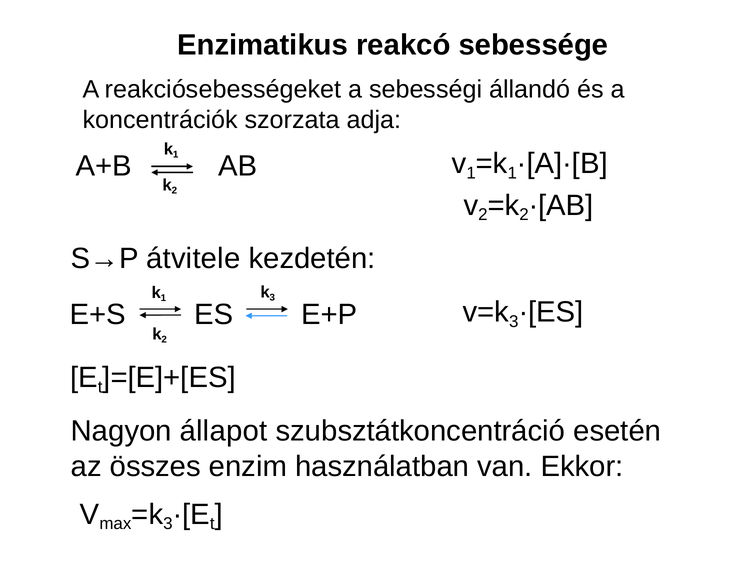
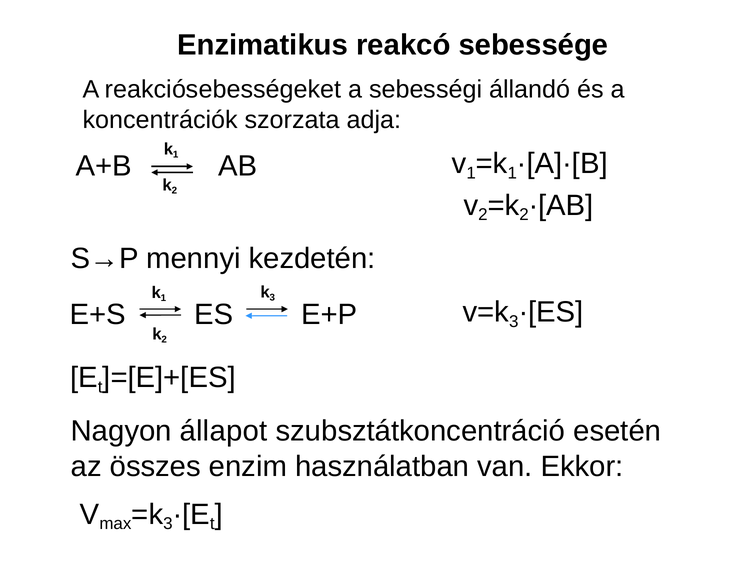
átvitele: átvitele -> mennyi (193, 259)
